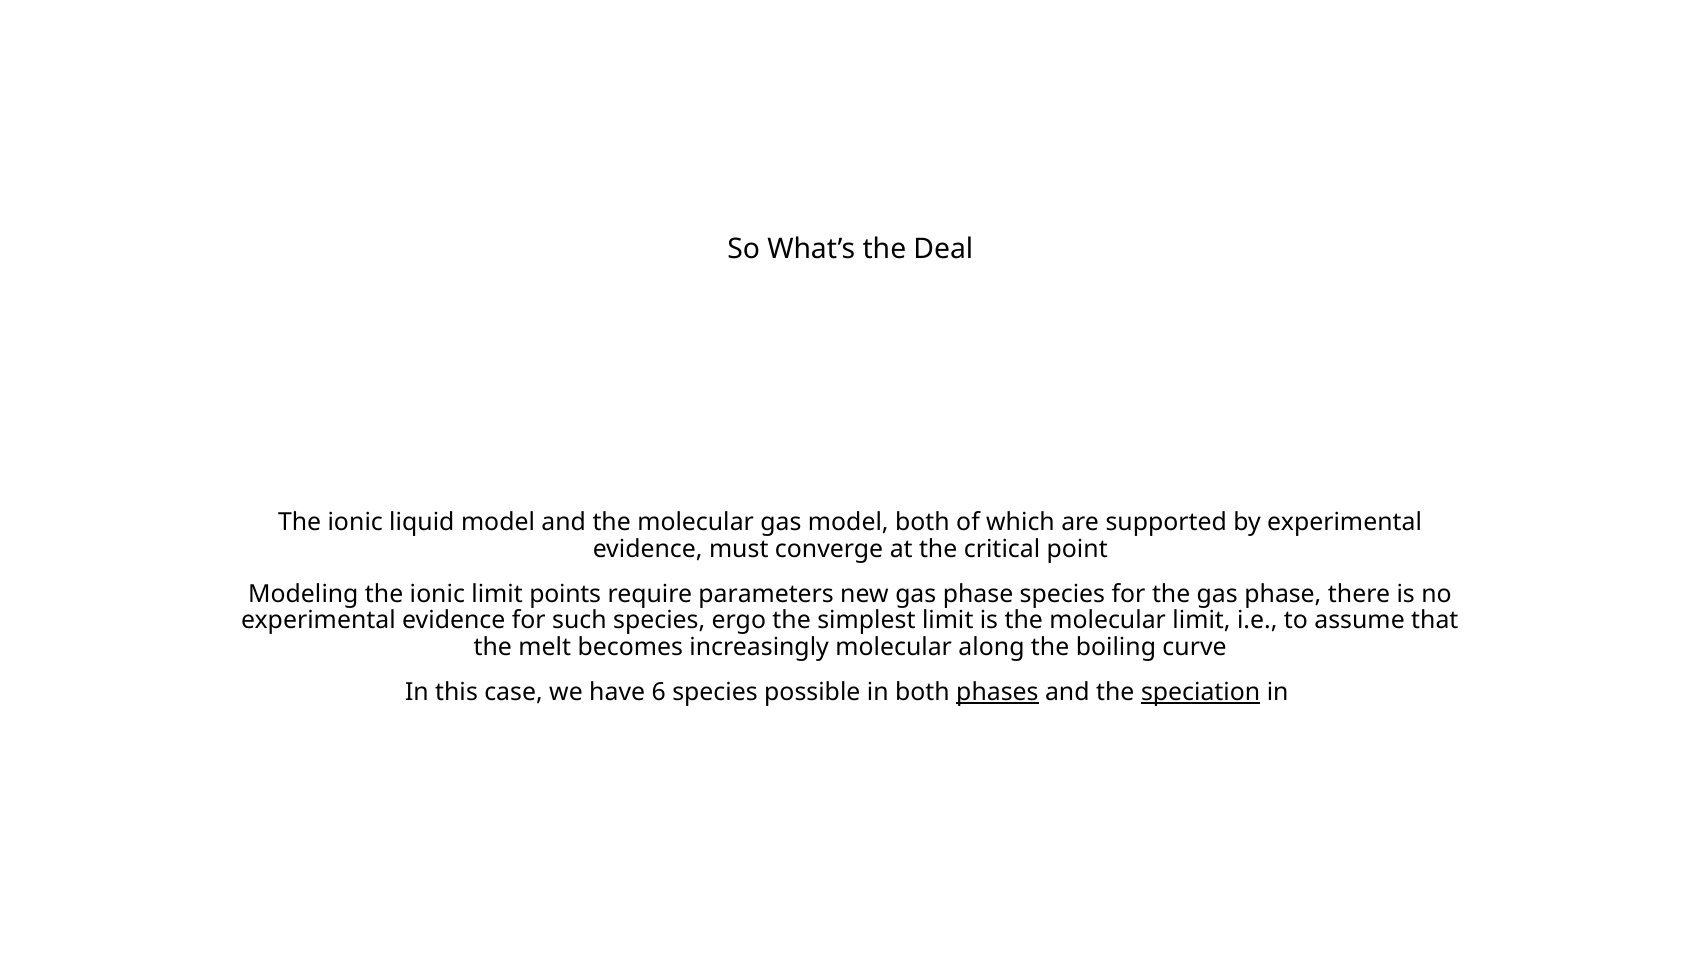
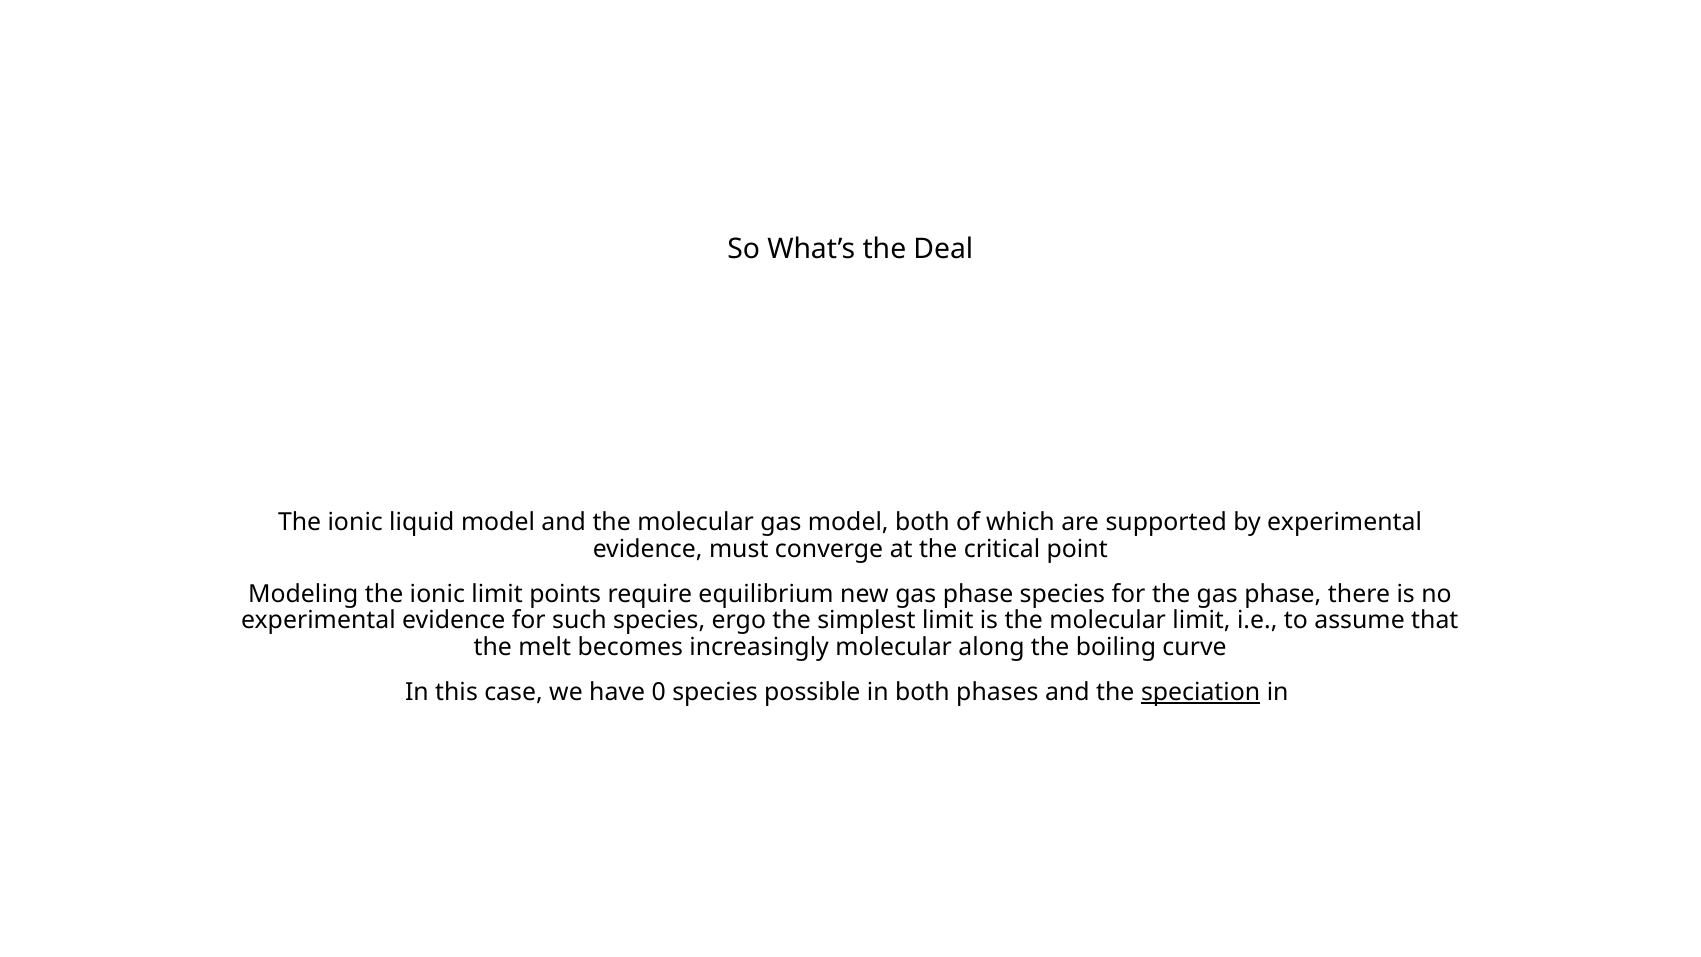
parameters: parameters -> equilibrium (766, 594)
6: 6 -> 0 (659, 692)
phases underline: present -> none (997, 692)
